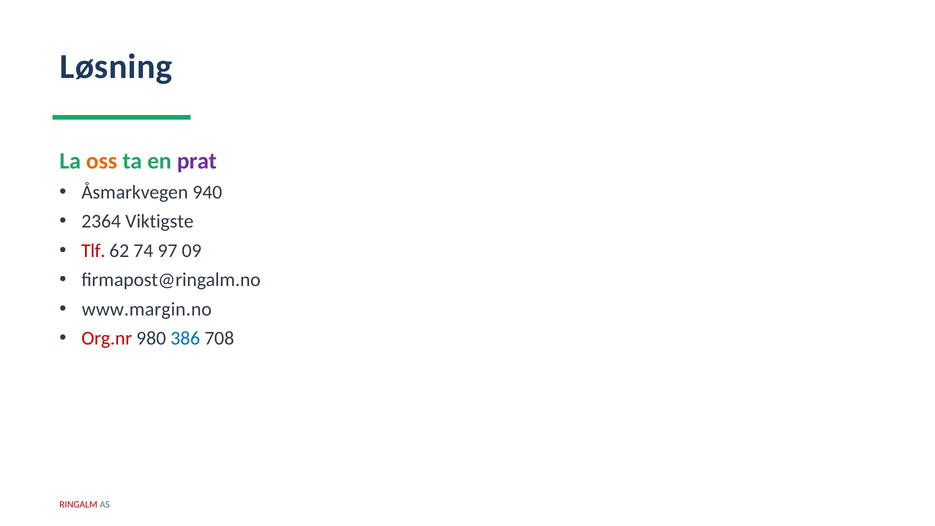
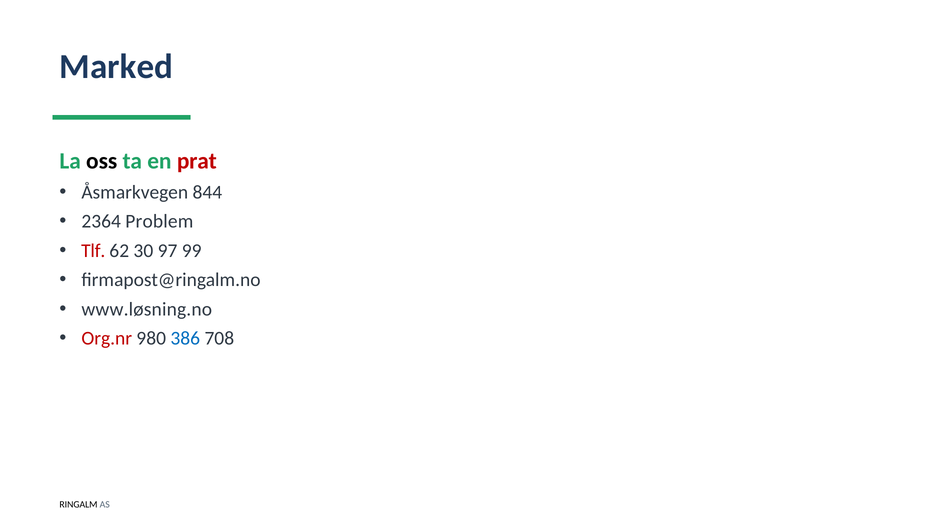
Løsning: Løsning -> Marked (116, 67)
oss colour: orange -> black (102, 161)
prat colour: purple -> red (197, 161)
940: 940 -> 844 (207, 192)
Viktigste: Viktigste -> Problem (159, 221)
74: 74 -> 30 (143, 251)
09: 09 -> 99 (192, 251)
www.margin.no: www.margin.no -> www.løsning.no (147, 309)
RINGALM colour: red -> black (79, 505)
